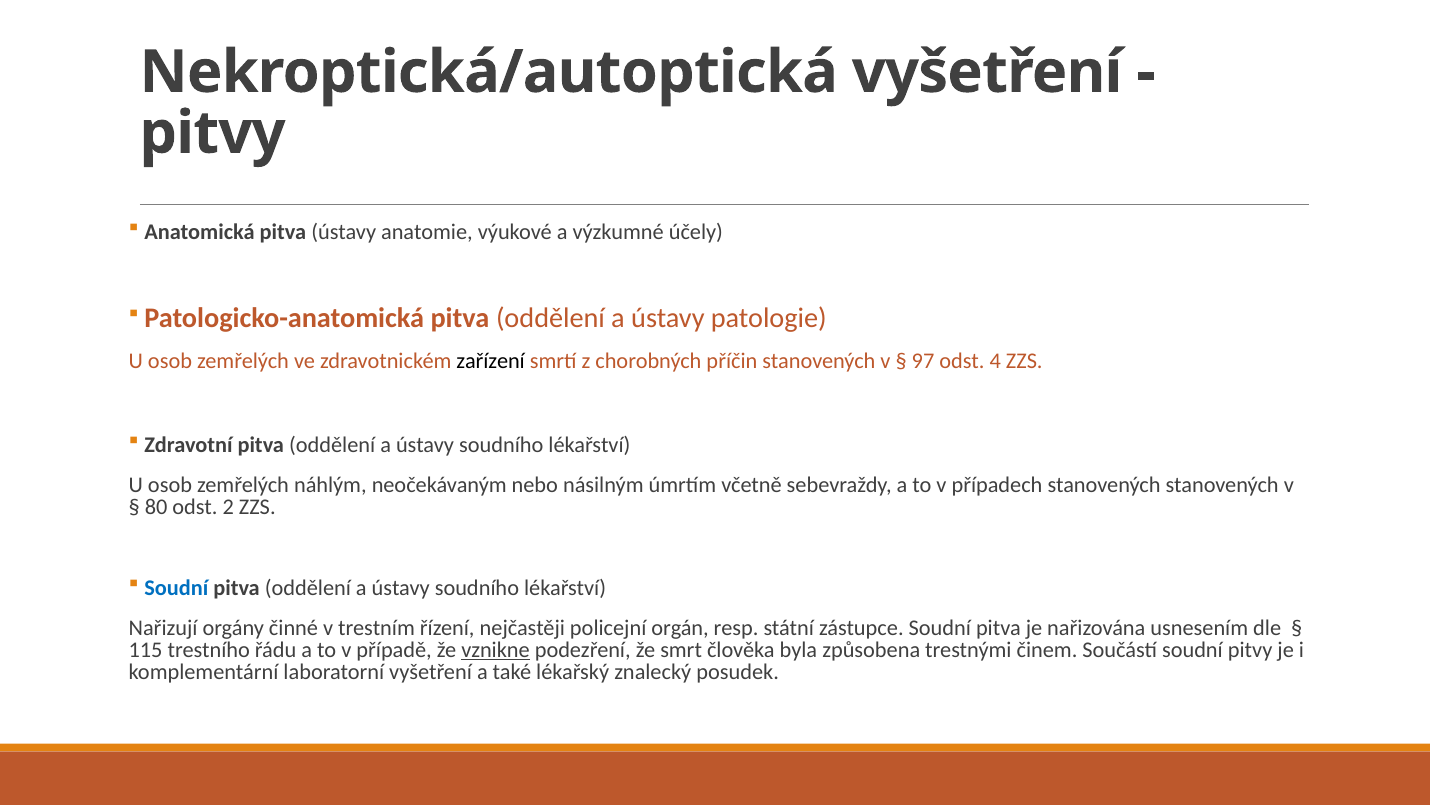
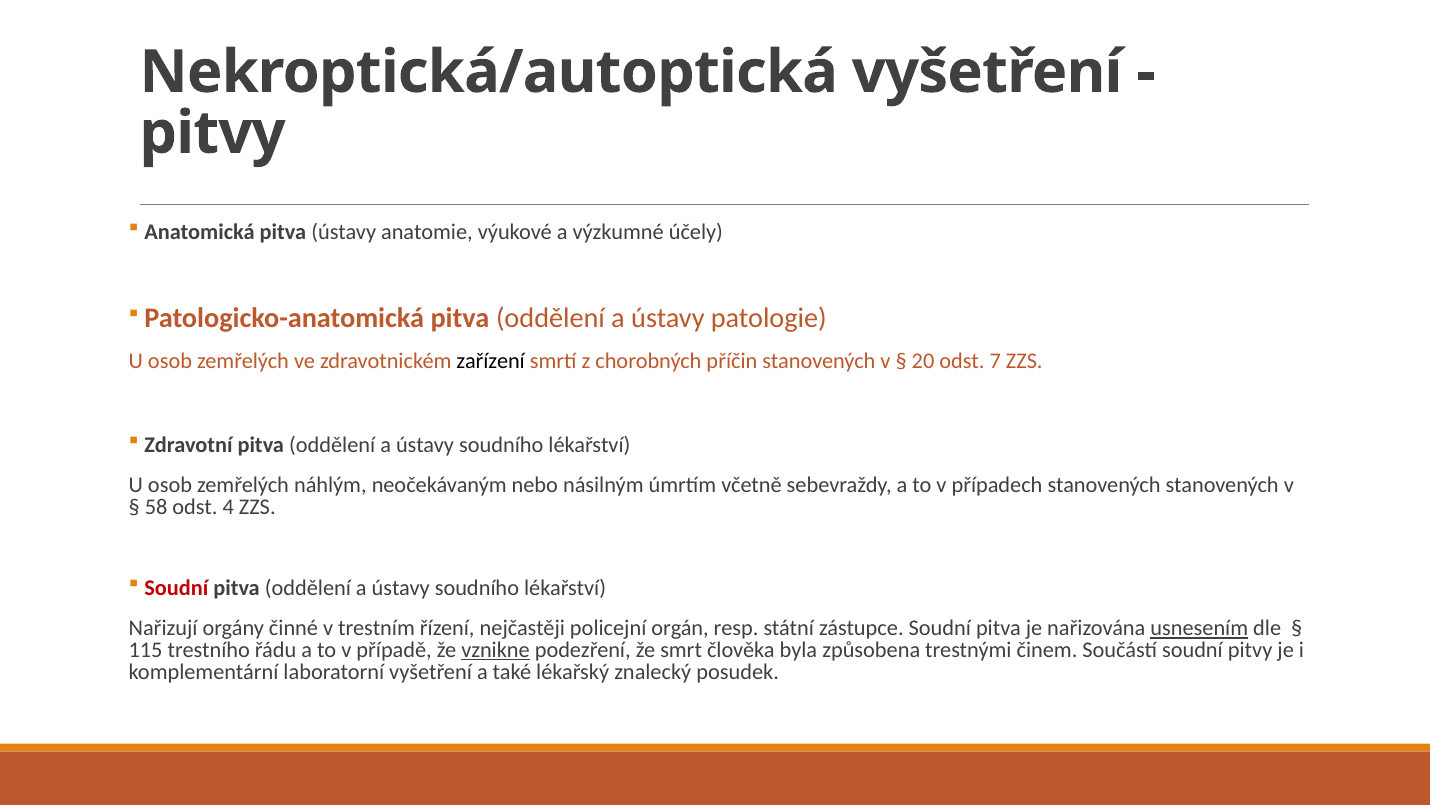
97: 97 -> 20 (923, 361)
4: 4 -> 7 (995, 361)
80: 80 -> 58 (156, 507)
2: 2 -> 4 (228, 507)
Soudní colour: blue -> red (176, 587)
usnesením underline: none -> present (1199, 628)
